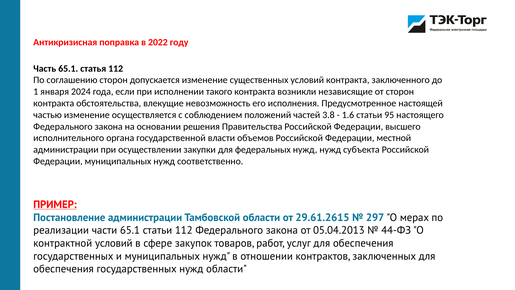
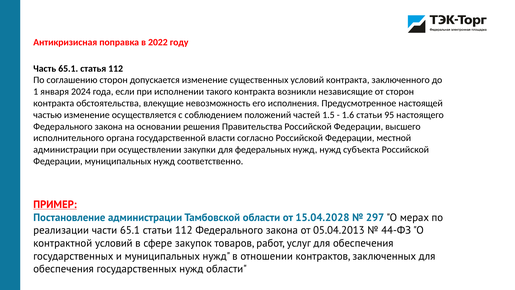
3.8: 3.8 -> 1.5 (328, 115)
объемов: объемов -> согласно (255, 138)
29.61.2615: 29.61.2615 -> 15.04.2028 (322, 217)
